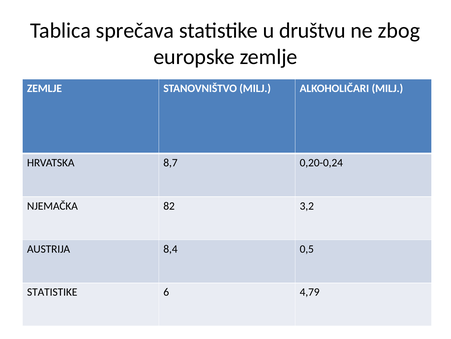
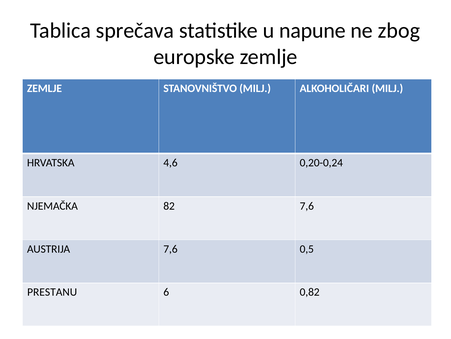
društvu: društvu -> napune (312, 30)
8,7: 8,7 -> 4,6 (170, 162)
82 3,2: 3,2 -> 7,6 (307, 206)
AUSTRIJA 8,4: 8,4 -> 7,6 (170, 249)
STATISTIKE: STATISTIKE -> PRESTANU (52, 292)
4,79: 4,79 -> 0,82 (310, 292)
